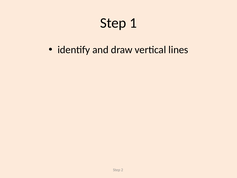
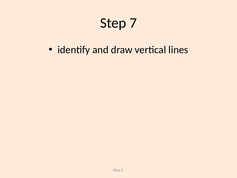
1: 1 -> 7 (133, 23)
